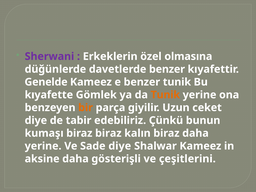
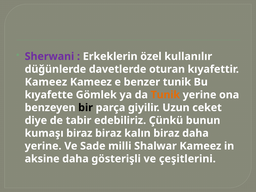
olmasına: olmasına -> kullanılır (188, 56)
davetlerde benzer: benzer -> oturan (167, 69)
Genelde: Genelde -> Kameez (46, 82)
bir colour: orange -> black (86, 108)
Sade diye: diye -> milli (120, 146)
